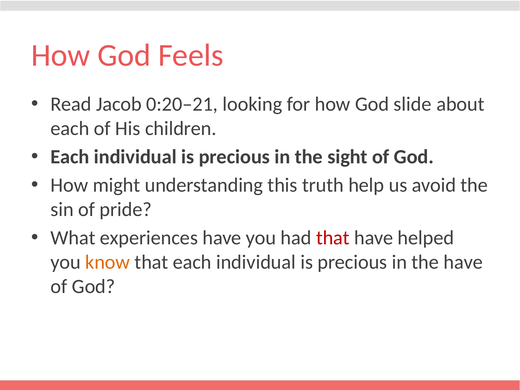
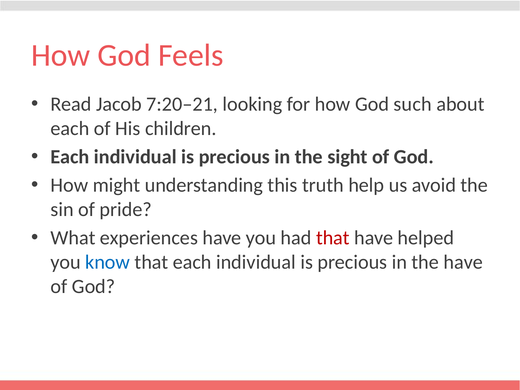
0:20–21: 0:20–21 -> 7:20–21 (182, 104)
slide: slide -> such (413, 104)
know colour: orange -> blue (108, 262)
